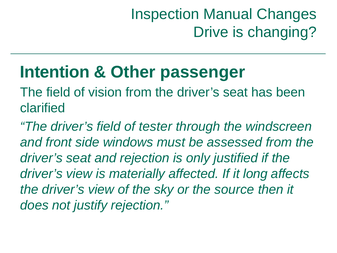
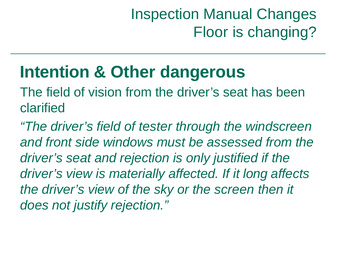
Drive: Drive -> Floor (211, 32)
passenger: passenger -> dangerous (203, 72)
source: source -> screen (234, 189)
